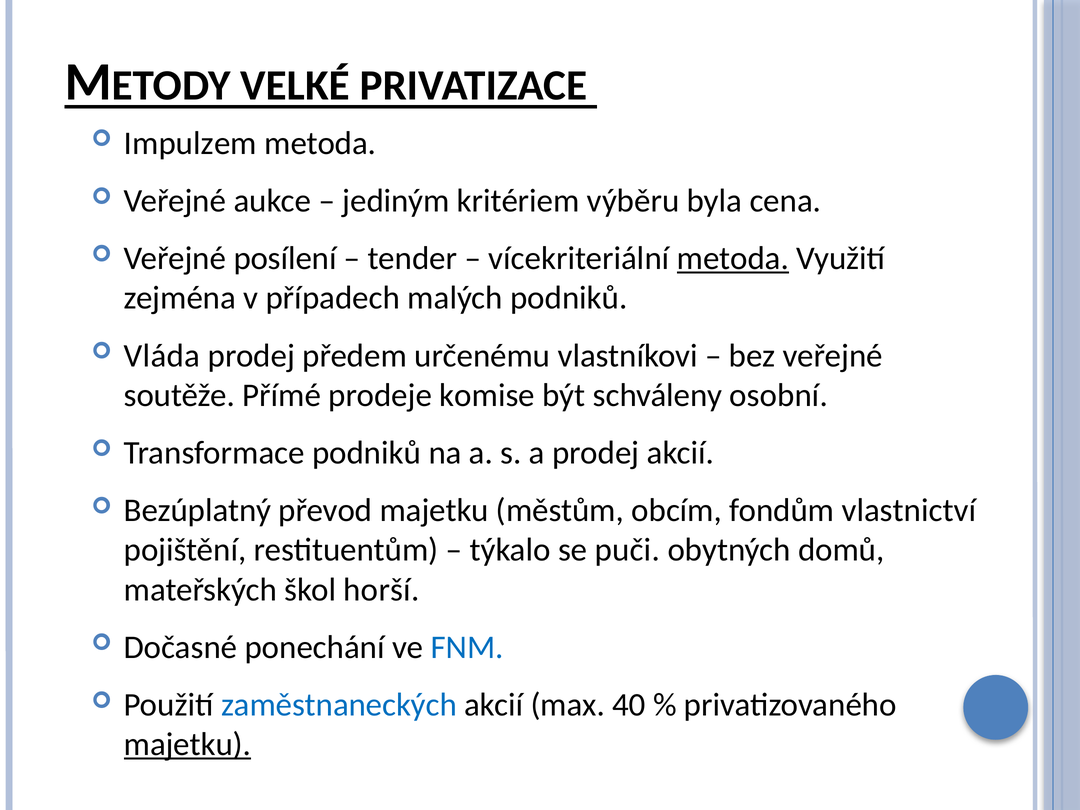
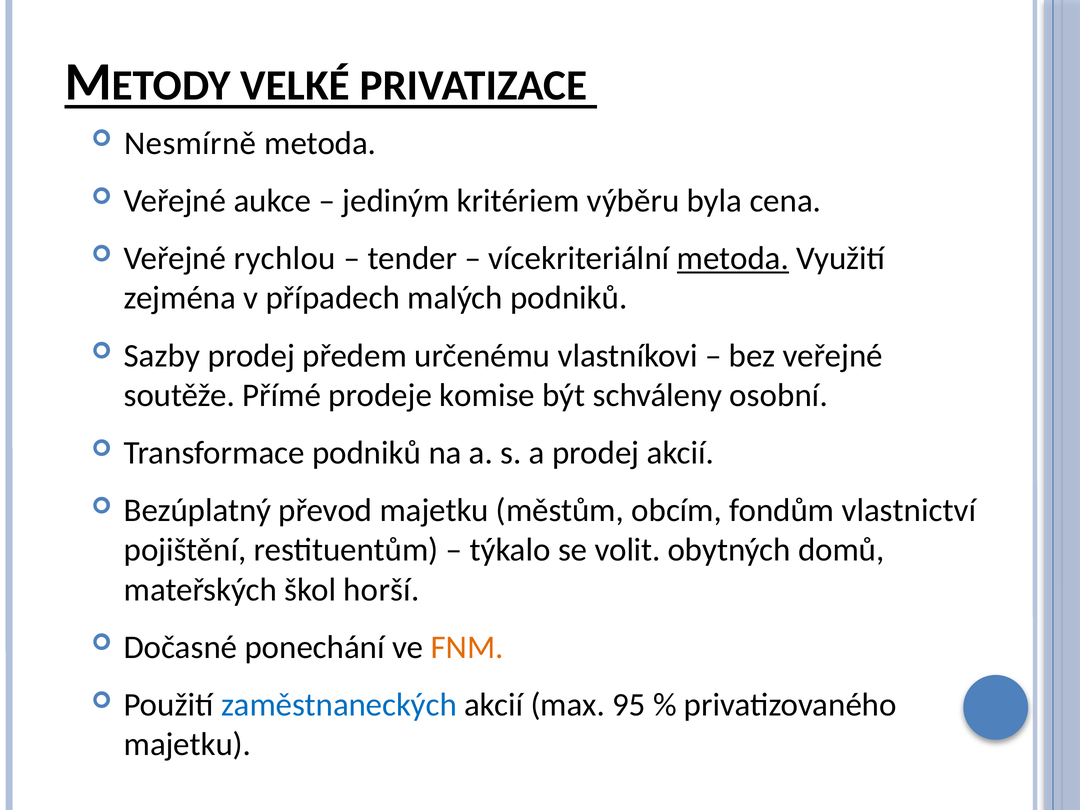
Impulzem: Impulzem -> Nesmírně (190, 143)
posílení: posílení -> rychlou (285, 258)
Vláda: Vláda -> Sazby (162, 356)
puči: puči -> volit (628, 550)
FNM colour: blue -> orange (467, 647)
40: 40 -> 95 (629, 705)
majetku underline: present -> none (187, 744)
